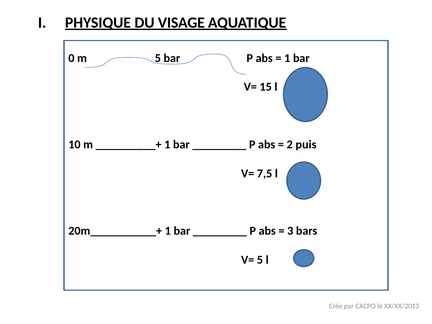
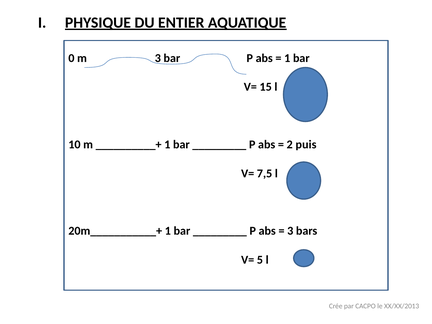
VISAGE: VISAGE -> ENTIER (181, 23)
m 5: 5 -> 3 (158, 58)
